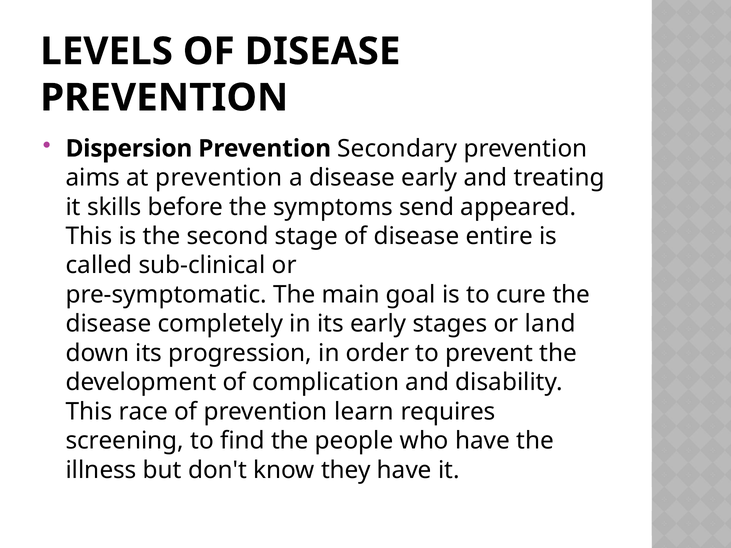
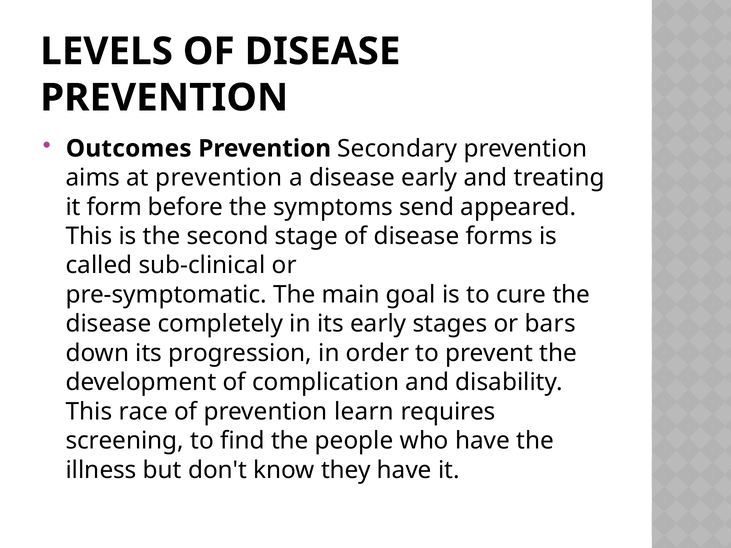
Dispersion: Dispersion -> Outcomes (129, 149)
skills: skills -> form (114, 207)
entire: entire -> forms (499, 236)
land: land -> bars (550, 324)
